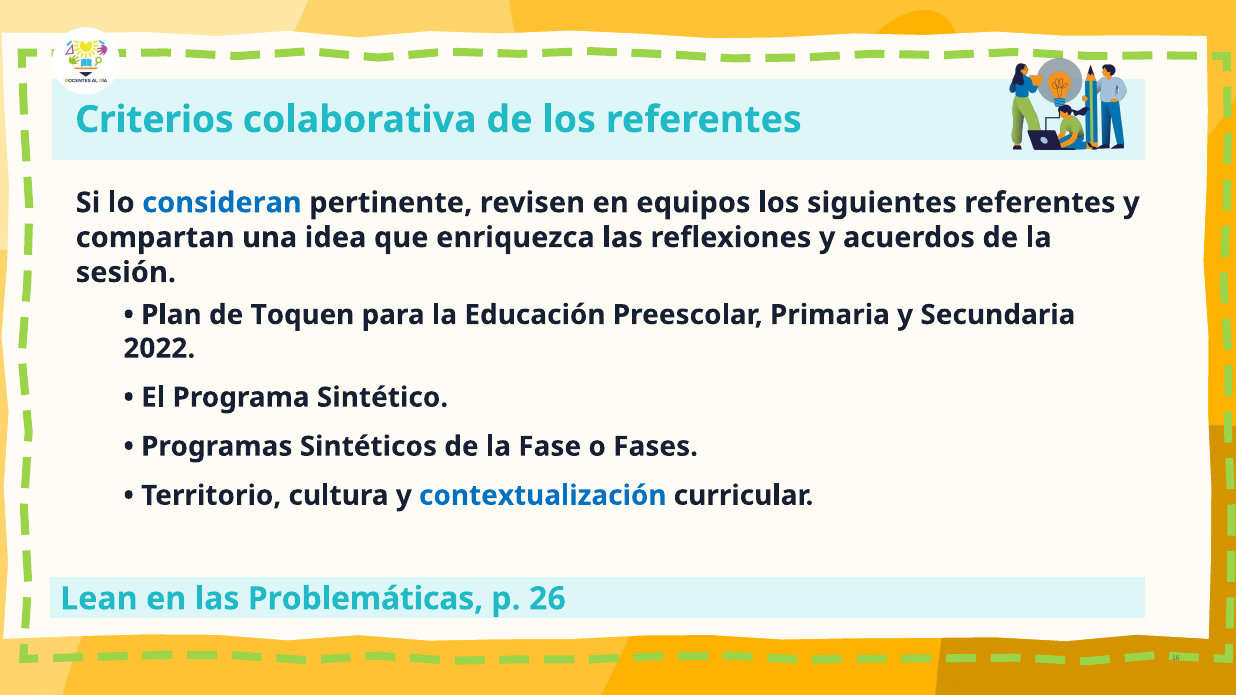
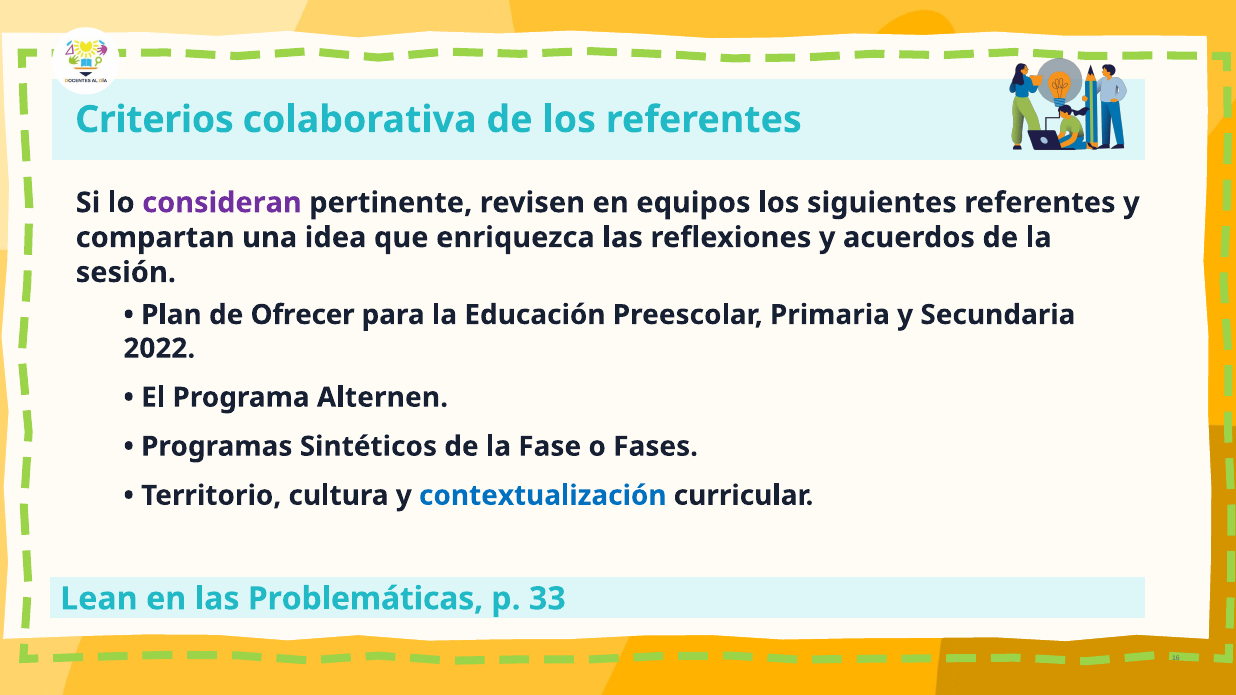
consideran colour: blue -> purple (222, 203)
Toquen: Toquen -> Ofrecer (303, 315)
Sintético: Sintético -> Alternen (382, 398)
26: 26 -> 33 (547, 599)
